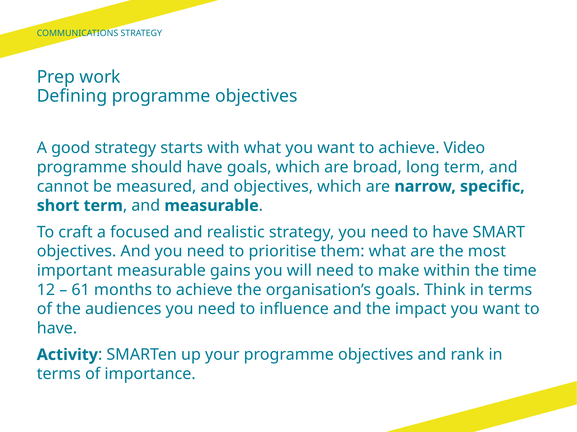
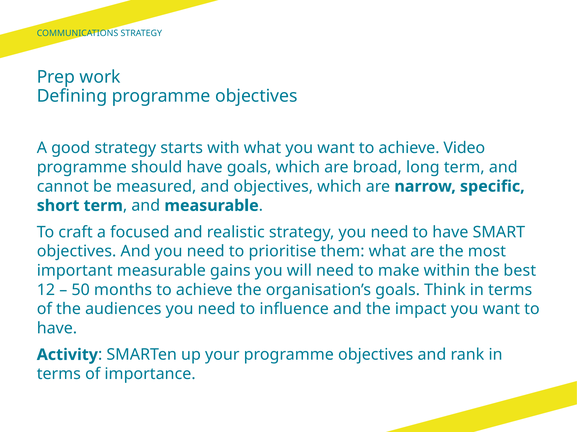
time: time -> best (520, 271)
61: 61 -> 50 (81, 290)
